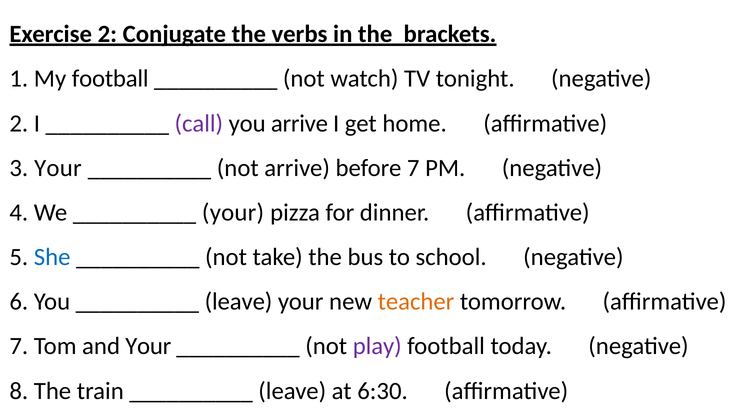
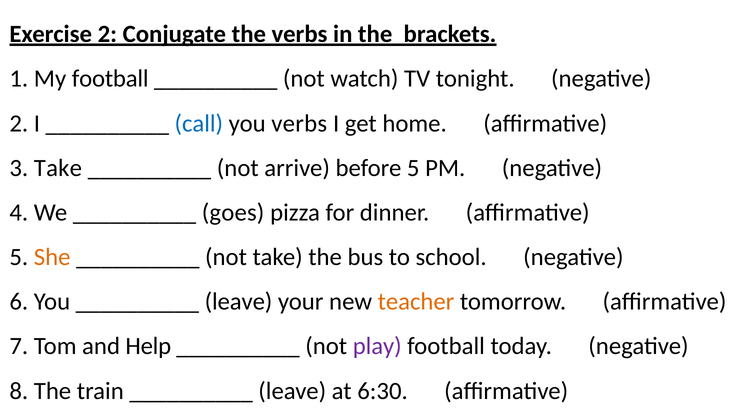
call colour: purple -> blue (199, 123)
you arrive: arrive -> verbs (299, 123)
3 Your: Your -> Take (58, 168)
before 7: 7 -> 5 (413, 168)
your: your -> goes (233, 212)
She colour: blue -> orange (52, 257)
and Your: Your -> Help (148, 346)
